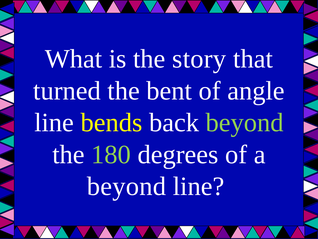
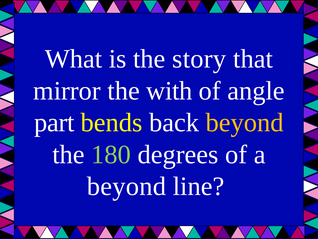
turned: turned -> mirror (67, 91)
bent: bent -> with (169, 91)
line: line -> part (54, 122)
beyond colour: light green -> yellow (245, 122)
